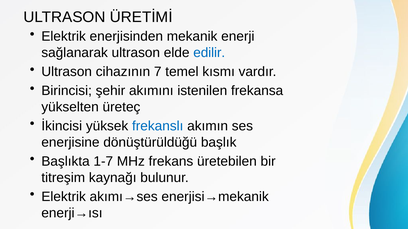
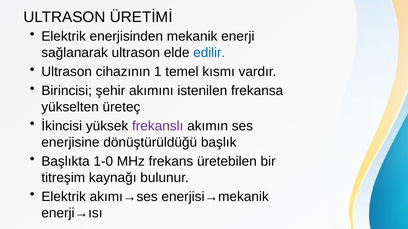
7: 7 -> 1 (158, 72)
frekanslı colour: blue -> purple (158, 126)
1-7: 1-7 -> 1-0 (103, 162)
